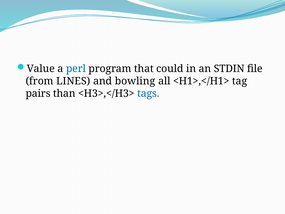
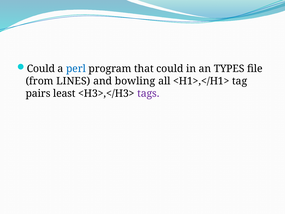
Value: Value -> Could (41, 69)
STDIN: STDIN -> TYPES (229, 69)
than: than -> least (64, 93)
tags colour: blue -> purple (148, 93)
